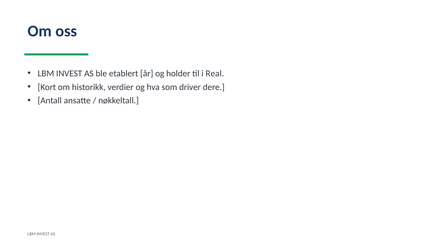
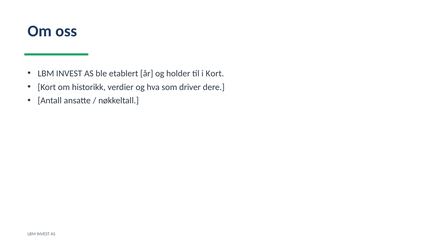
i Real: Real -> Kort (215, 73)
